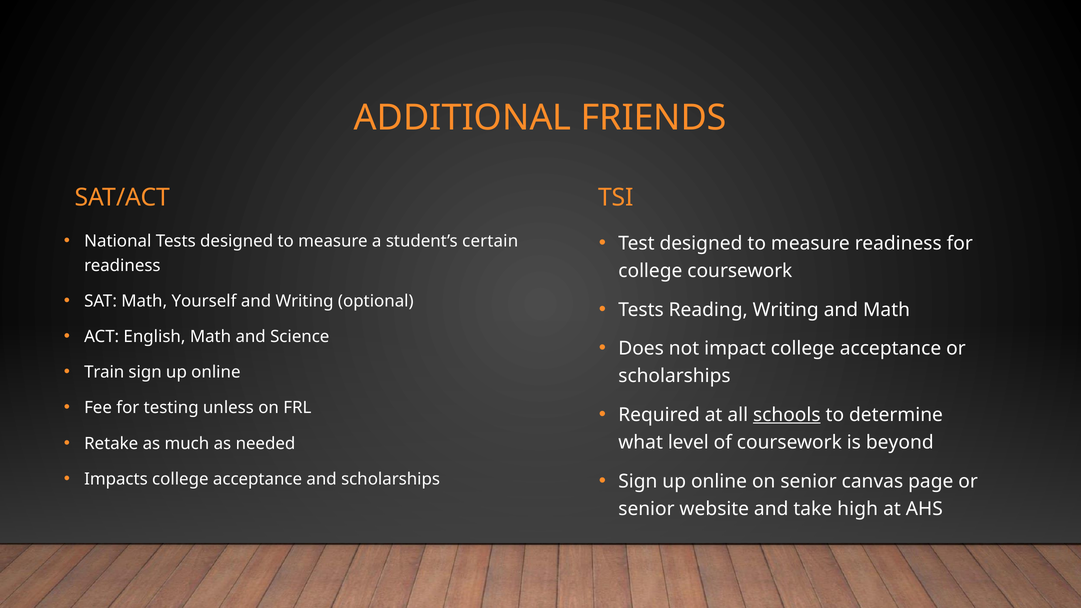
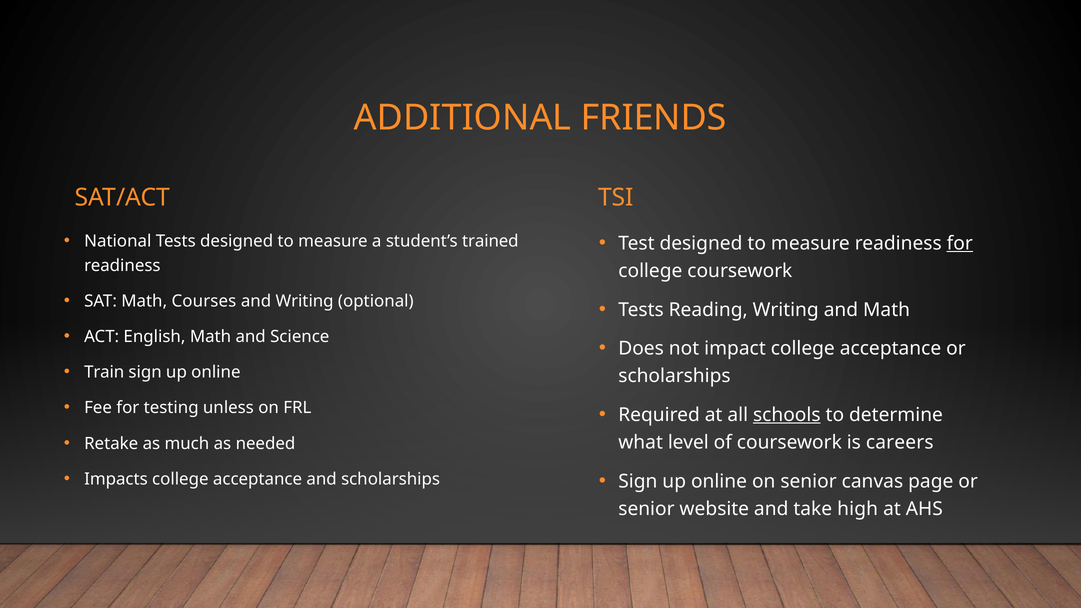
certain: certain -> trained (490, 241)
for underline: none -> present (960, 243)
Yourself: Yourself -> Courses (204, 301)
beyond: beyond -> careers (900, 443)
